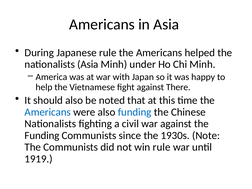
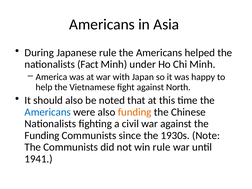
nationalists Asia: Asia -> Fact (88, 64)
There: There -> North (178, 87)
funding colour: blue -> orange (135, 112)
1919: 1919 -> 1941 (39, 159)
